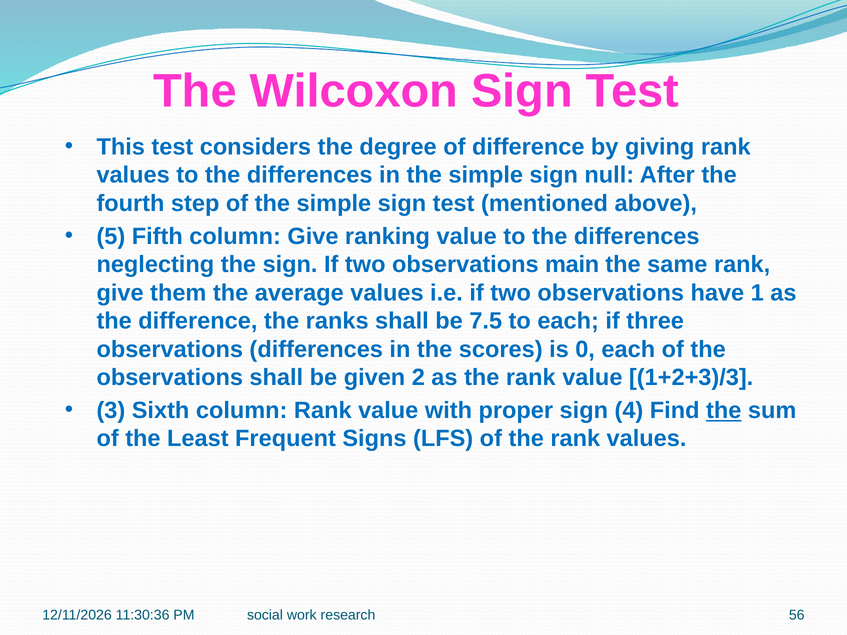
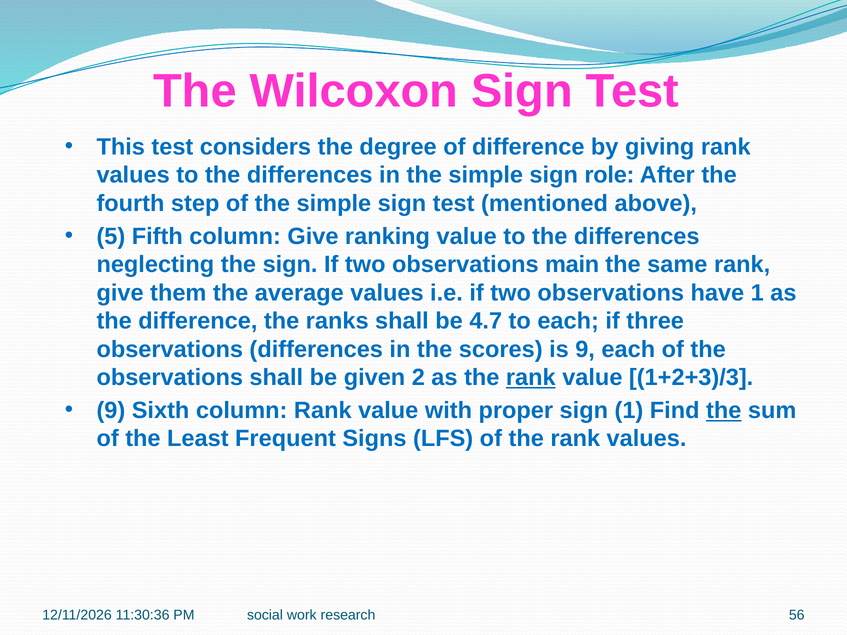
null: null -> role (609, 175)
7.5: 7.5 -> 4.7 (486, 321)
is 0: 0 -> 9 (585, 349)
rank underline: none -> present (531, 378)
3: 3 -> 9 (111, 411)
sign 4: 4 -> 1 (629, 411)
